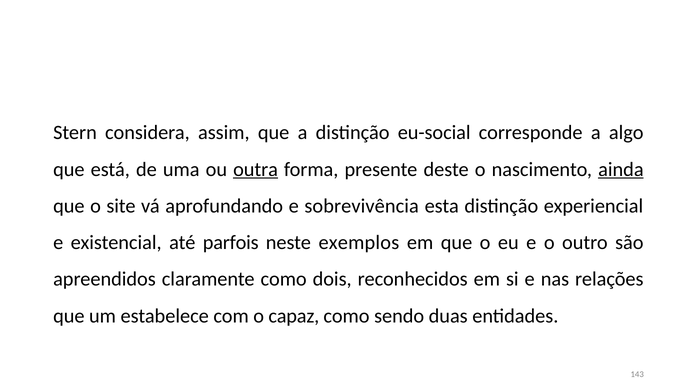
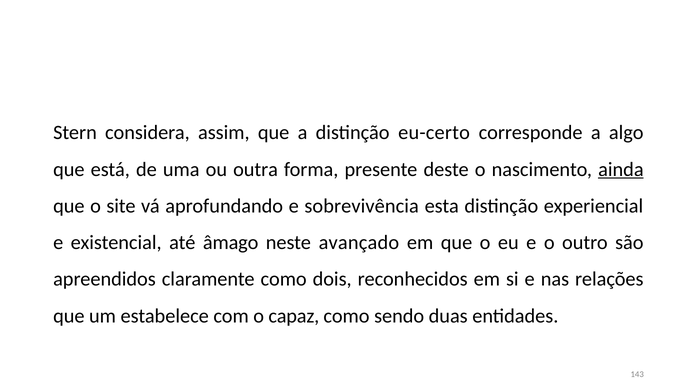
eu-social: eu-social -> eu-certo (434, 133)
outra underline: present -> none (256, 169)
parfois: parfois -> âmago (231, 243)
exemplos: exemplos -> avançado (359, 243)
